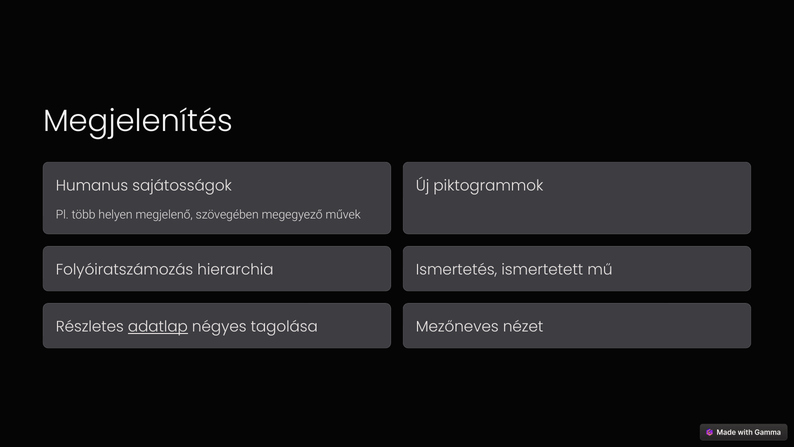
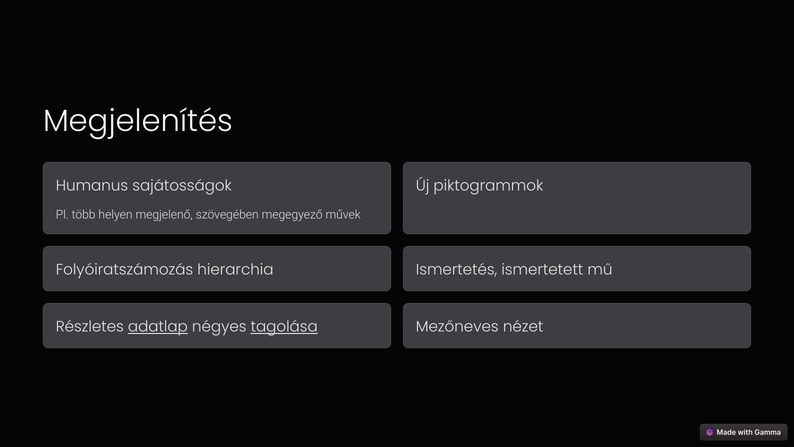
tagolása underline: none -> present (284, 327)
